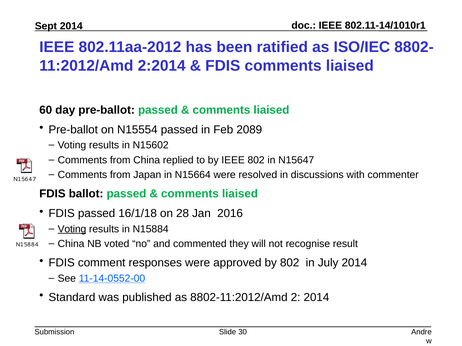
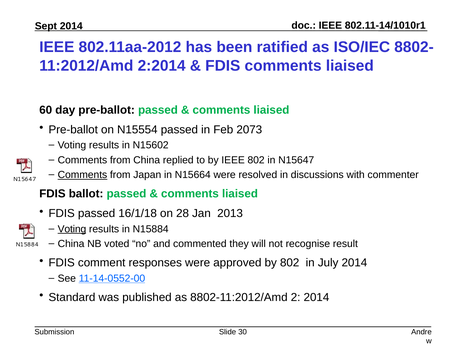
2089: 2089 -> 2073 (249, 130)
Comments underline: none -> present (82, 175)
2016: 2016 -> 2013 (230, 214)
